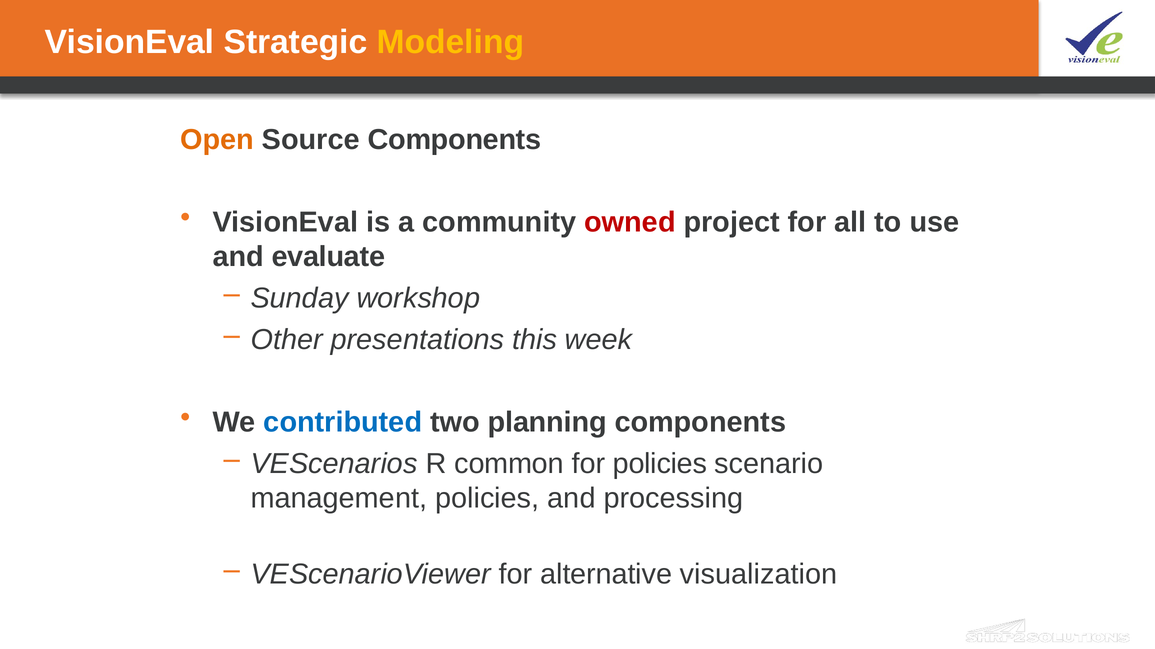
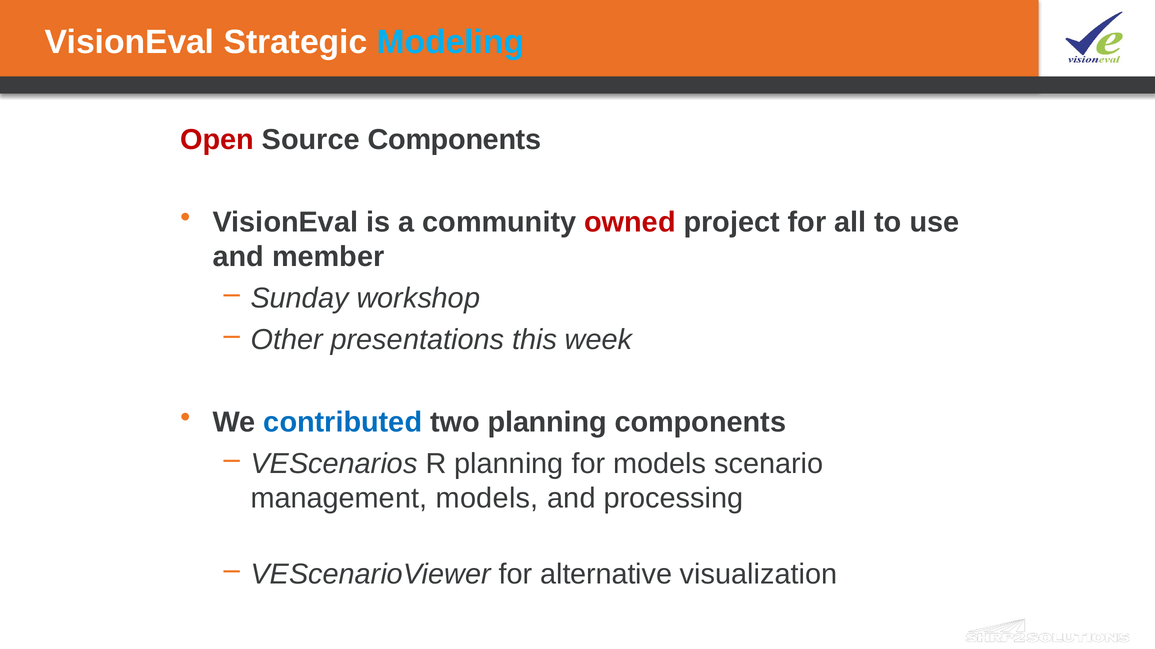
Modeling colour: yellow -> light blue (450, 42)
Open colour: orange -> red (217, 140)
evaluate: evaluate -> member (328, 257)
R common: common -> planning (509, 464)
for policies: policies -> models (660, 464)
management policies: policies -> models (487, 499)
